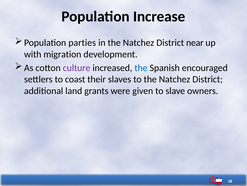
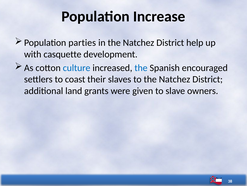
near: near -> help (195, 43)
migration: migration -> casquette (62, 54)
culture colour: purple -> blue (77, 68)
